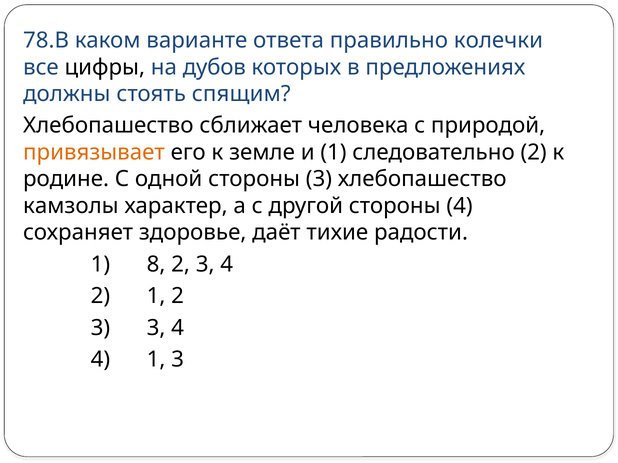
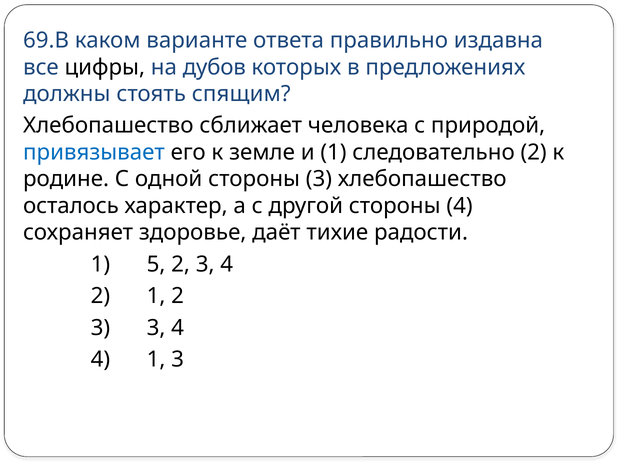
78.В: 78.В -> 69.В (46, 40)
колечки: колечки -> издавна (498, 40)
привязывает colour: orange -> blue (94, 153)
камзолы: камзолы -> осталось (71, 206)
8: 8 -> 5 (156, 265)
